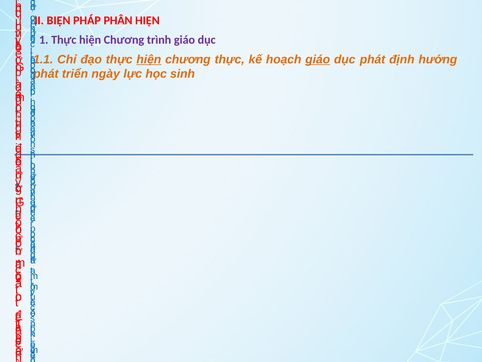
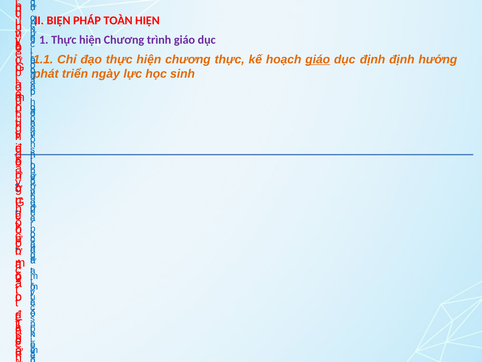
PHÂN: PHÂN -> TOÀN (118, 20)
hiện underline: present -> none (149, 59)
dục phát: phát -> định (373, 59)
